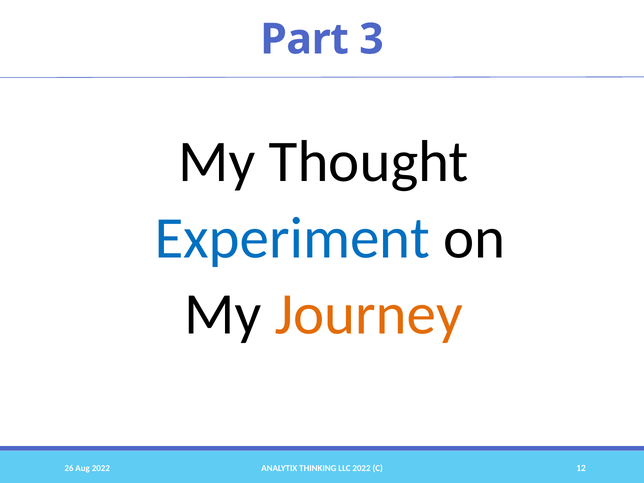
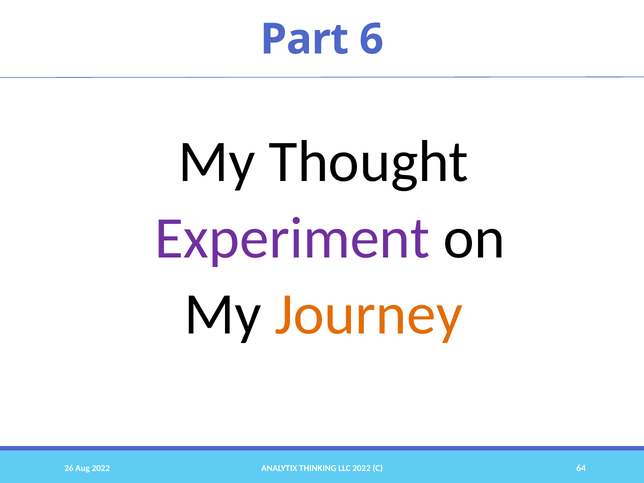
3: 3 -> 6 (371, 39)
Experiment colour: blue -> purple (292, 238)
12: 12 -> 64 (581, 468)
